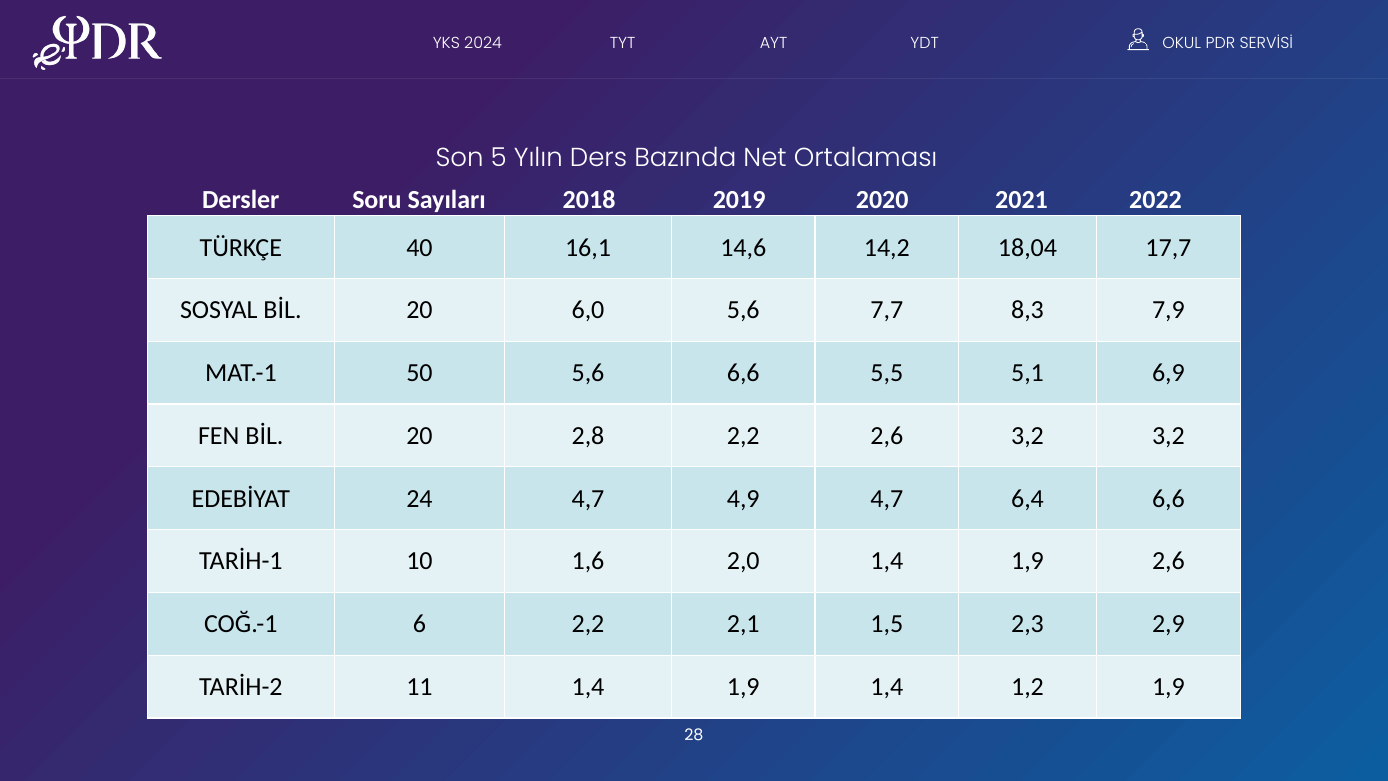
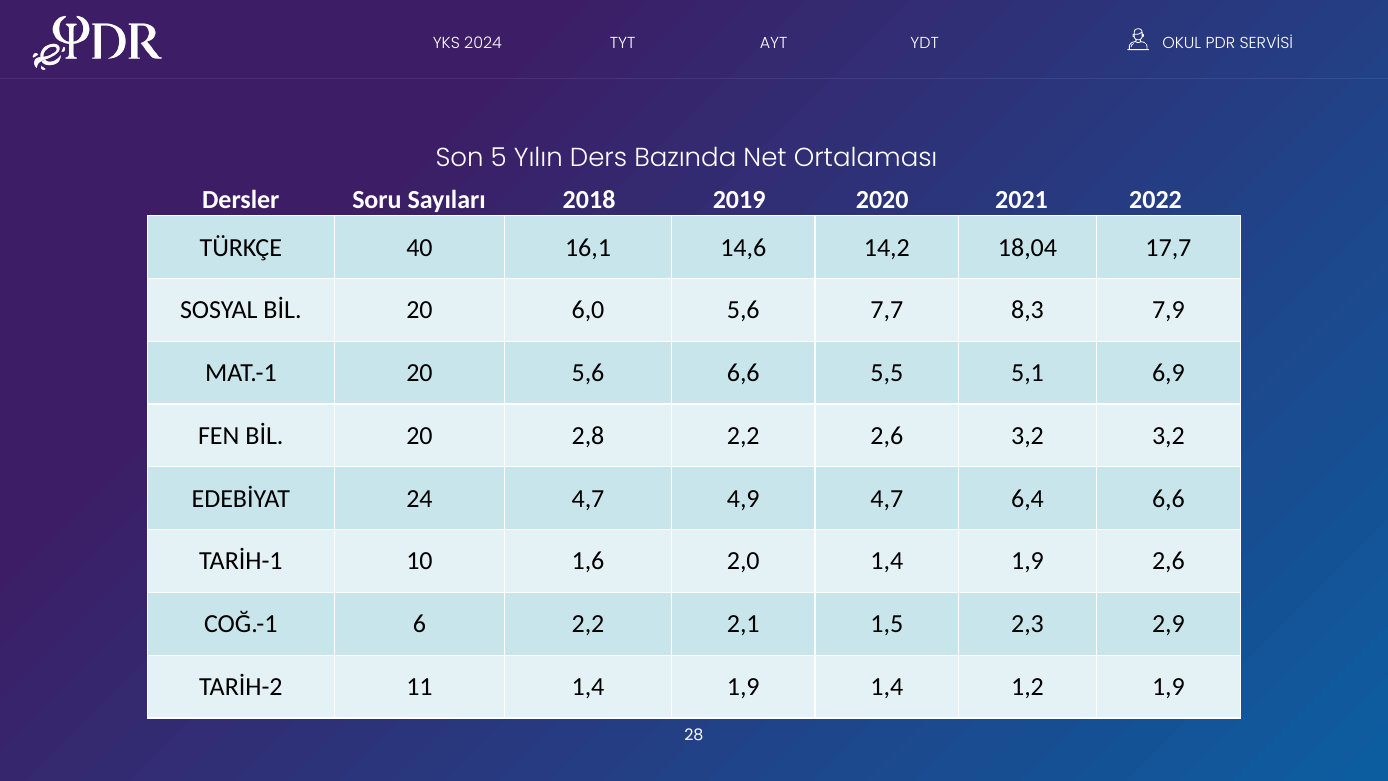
MAT.-1 50: 50 -> 20 (419, 373)
